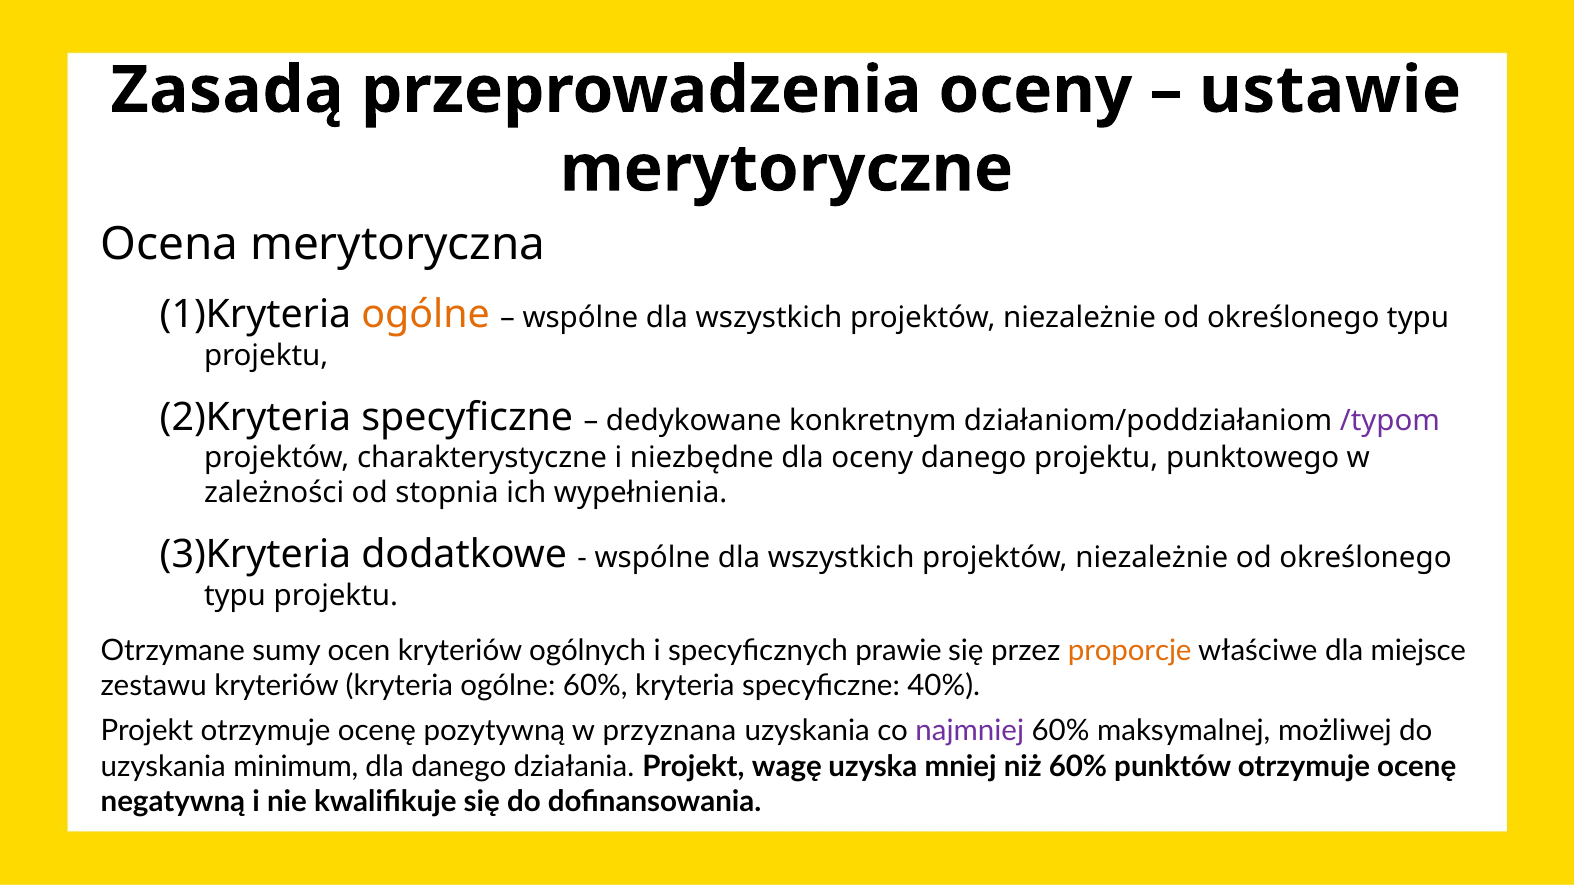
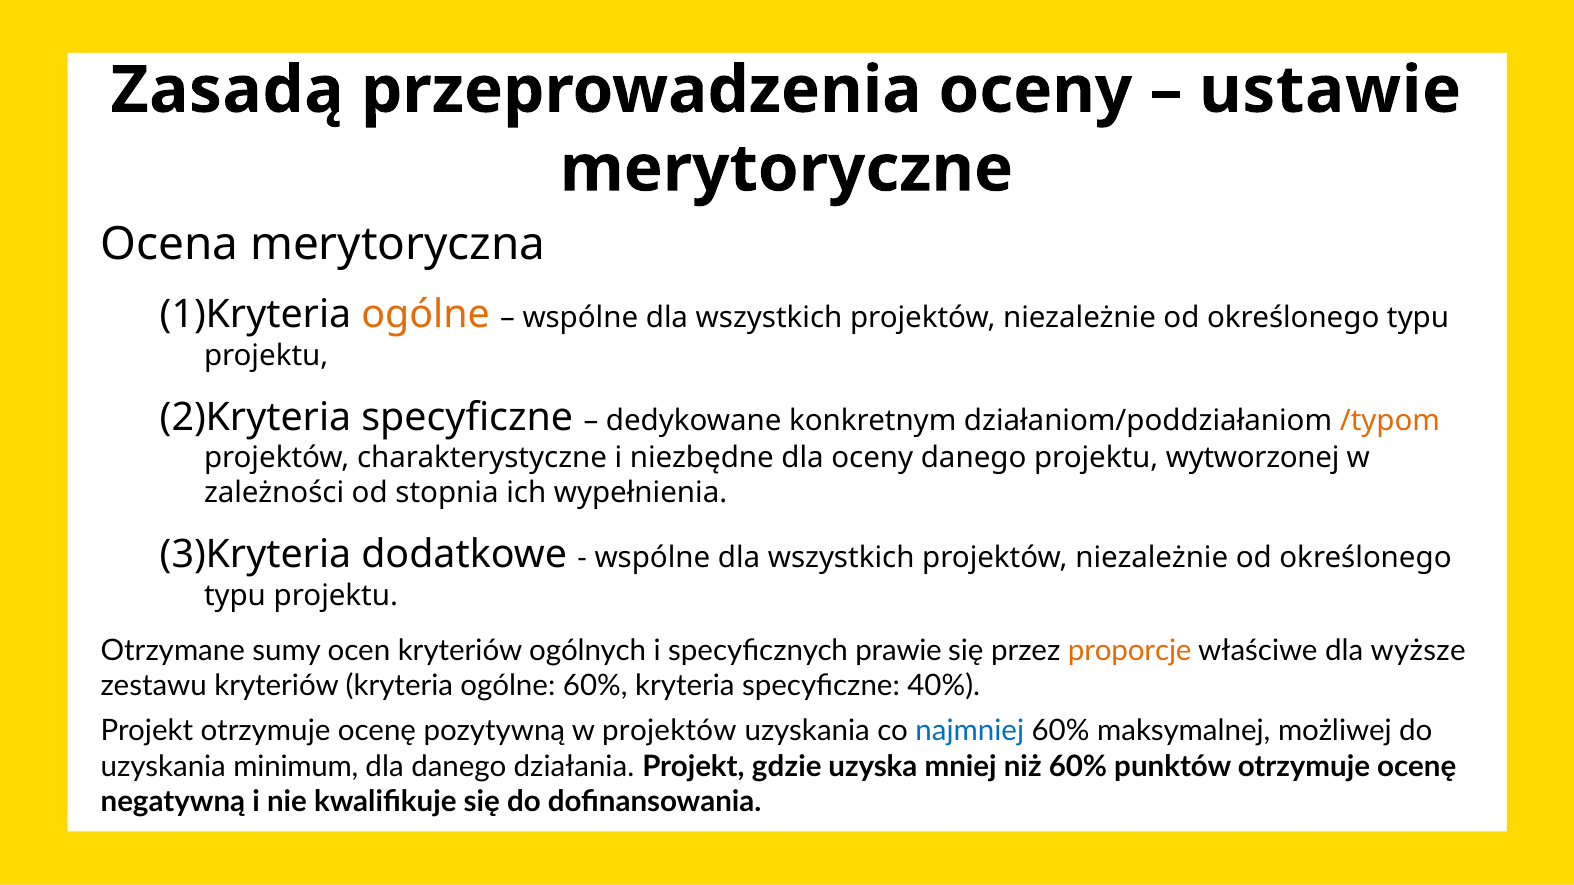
/typom colour: purple -> orange (1390, 420)
punktowego: punktowego -> wytworzonej (1253, 458)
miejsce: miejsce -> wyższe (1418, 651)
w przyznana: przyznana -> projektów (669, 731)
najmniej colour: purple -> blue (970, 731)
wagę: wagę -> gdzie (787, 767)
